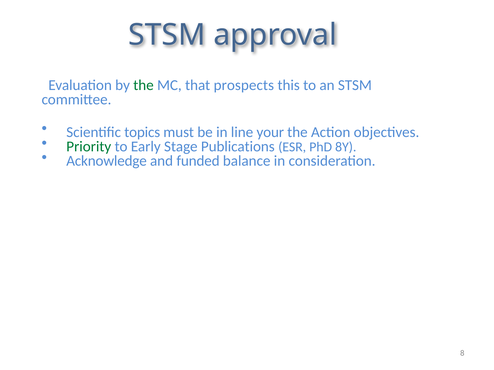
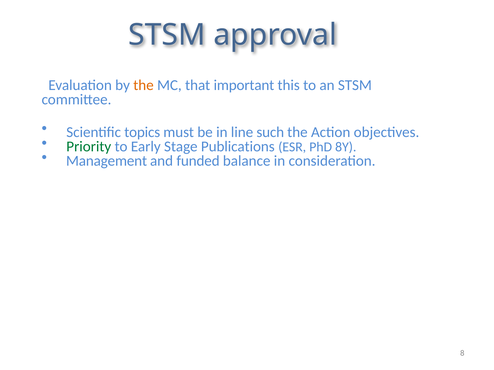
the colour: green -> orange (144, 85)
prospects: prospects -> important (244, 85)
your: your -> such (270, 132)
Acknowledge: Acknowledge -> Management (107, 161)
